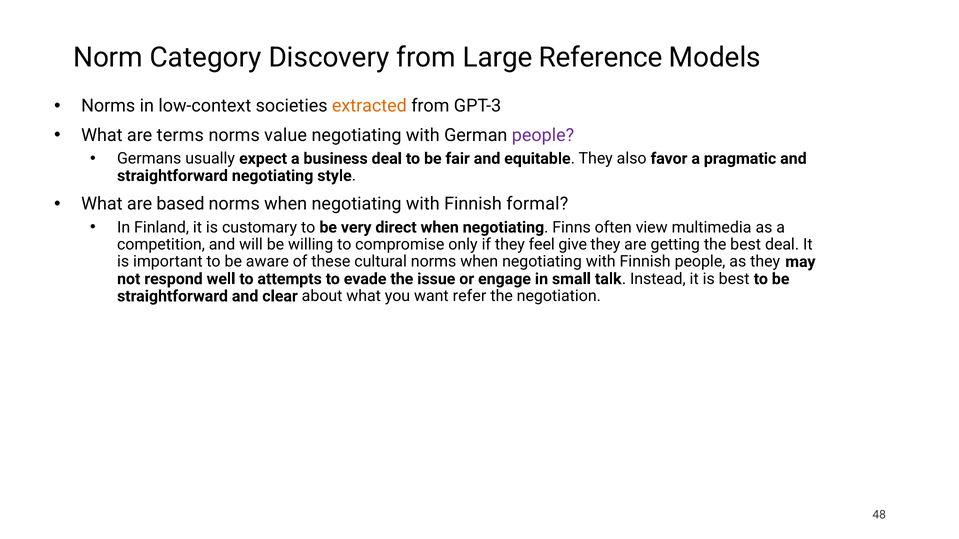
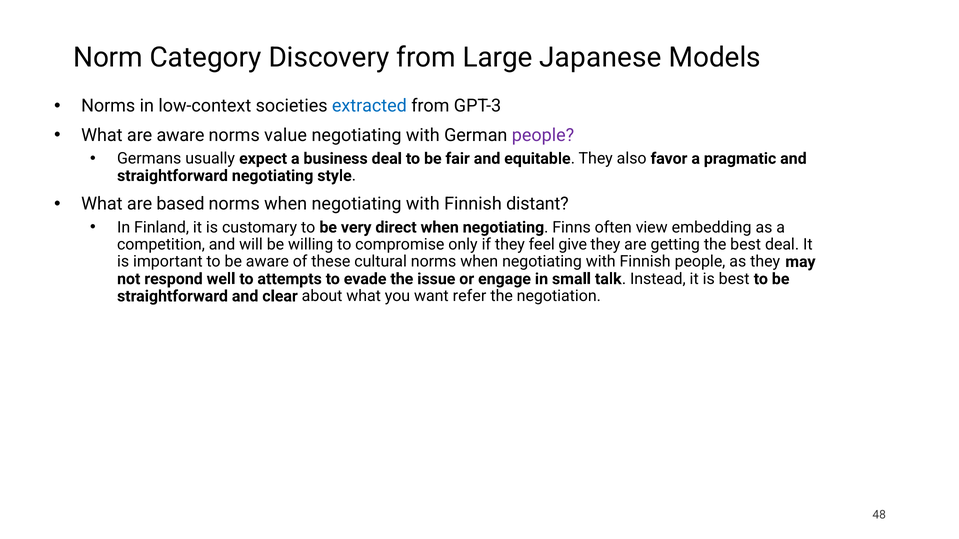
Reference: Reference -> Japanese (601, 58)
extracted colour: orange -> blue (369, 106)
are terms: terms -> aware (180, 135)
formal: formal -> distant (537, 204)
multimedia: multimedia -> embedding (712, 227)
